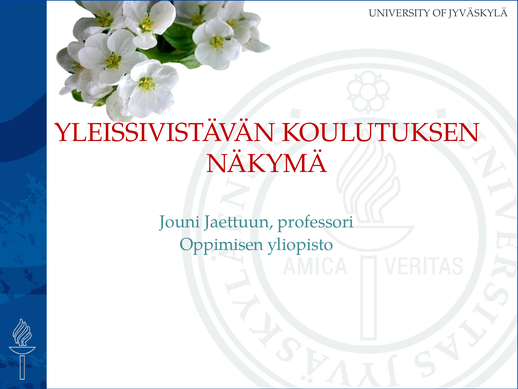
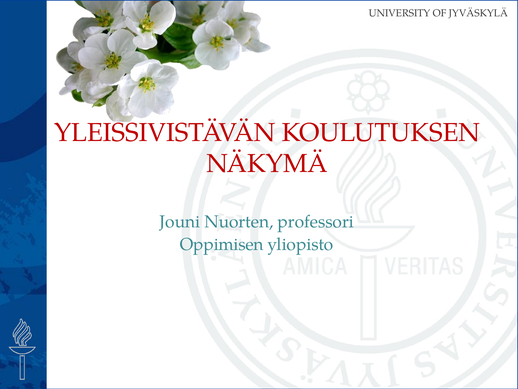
Jaettuun: Jaettuun -> Nuorten (239, 221)
